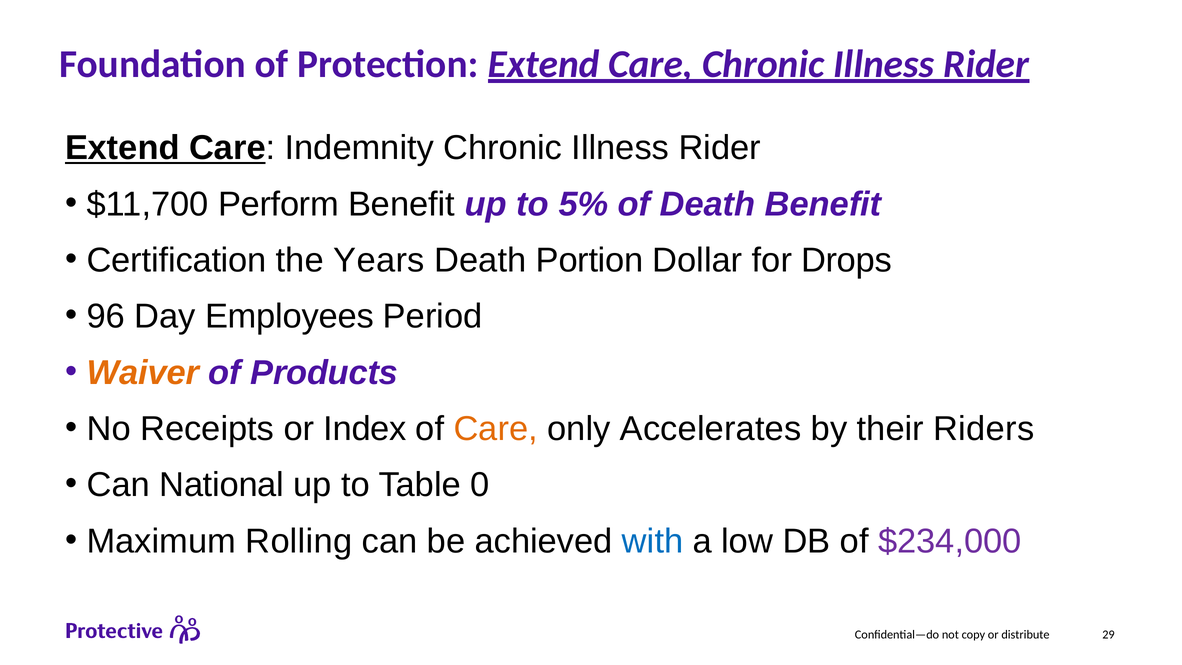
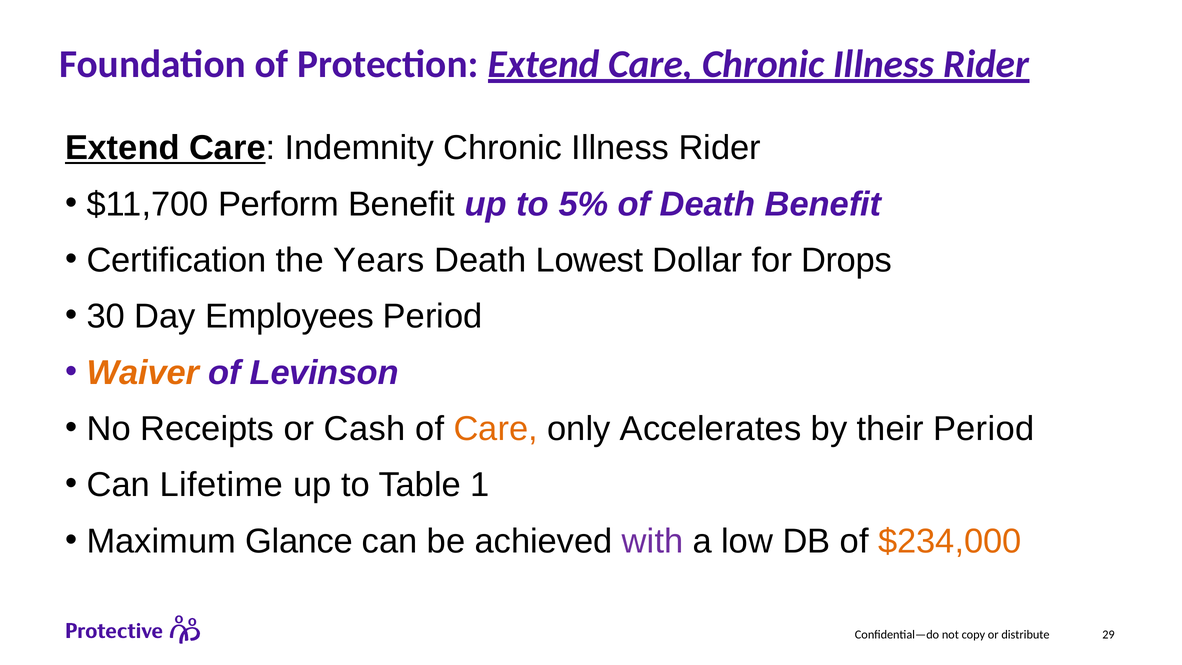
Portion: Portion -> Lowest (590, 260)
96: 96 -> 30 (106, 316)
Products: Products -> Levinson (324, 373)
Index: Index -> Cash (365, 429)
their Riders: Riders -> Period (984, 429)
National: National -> Lifetime (221, 485)
0: 0 -> 1 (480, 485)
Rolling: Rolling -> Glance (299, 541)
with colour: blue -> purple (653, 541)
$234,000 colour: purple -> orange (950, 541)
